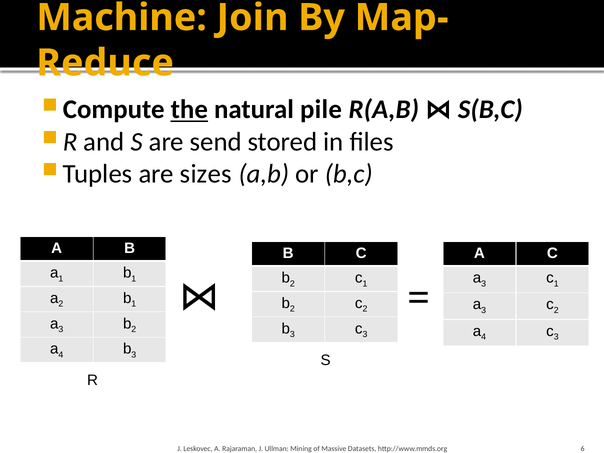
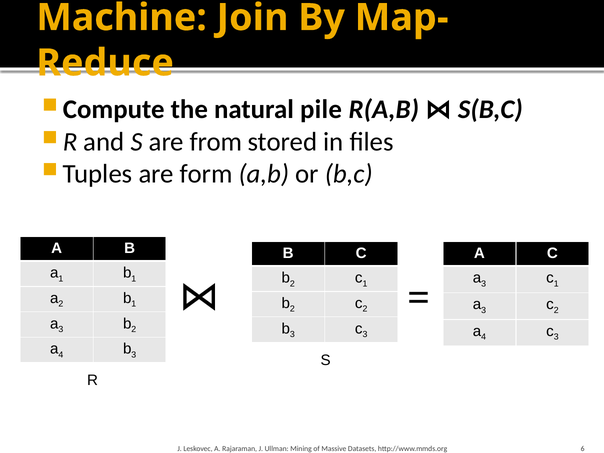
the underline: present -> none (189, 110)
send: send -> from (216, 142)
sizes: sizes -> form (206, 174)
